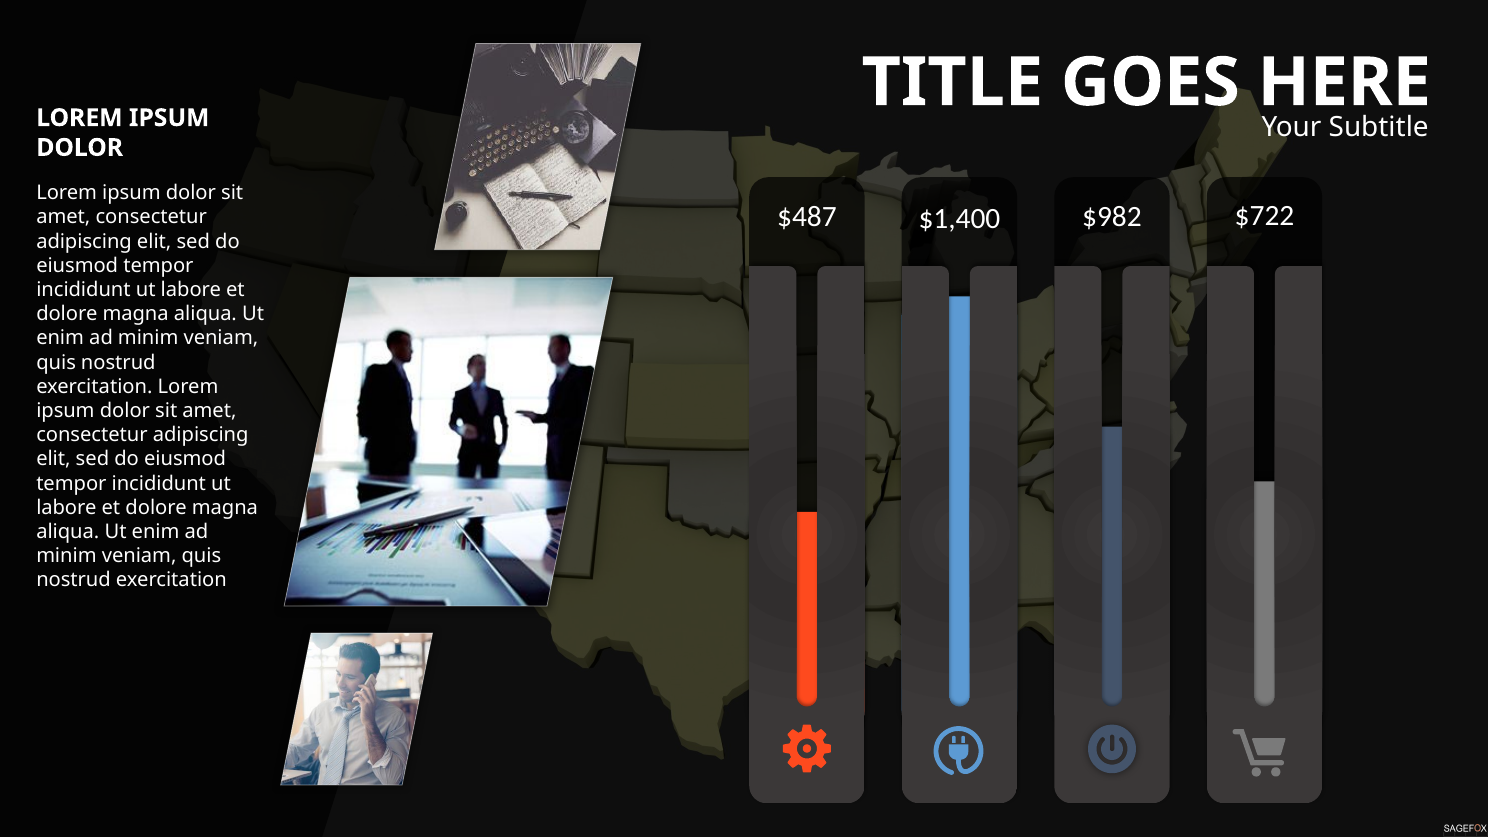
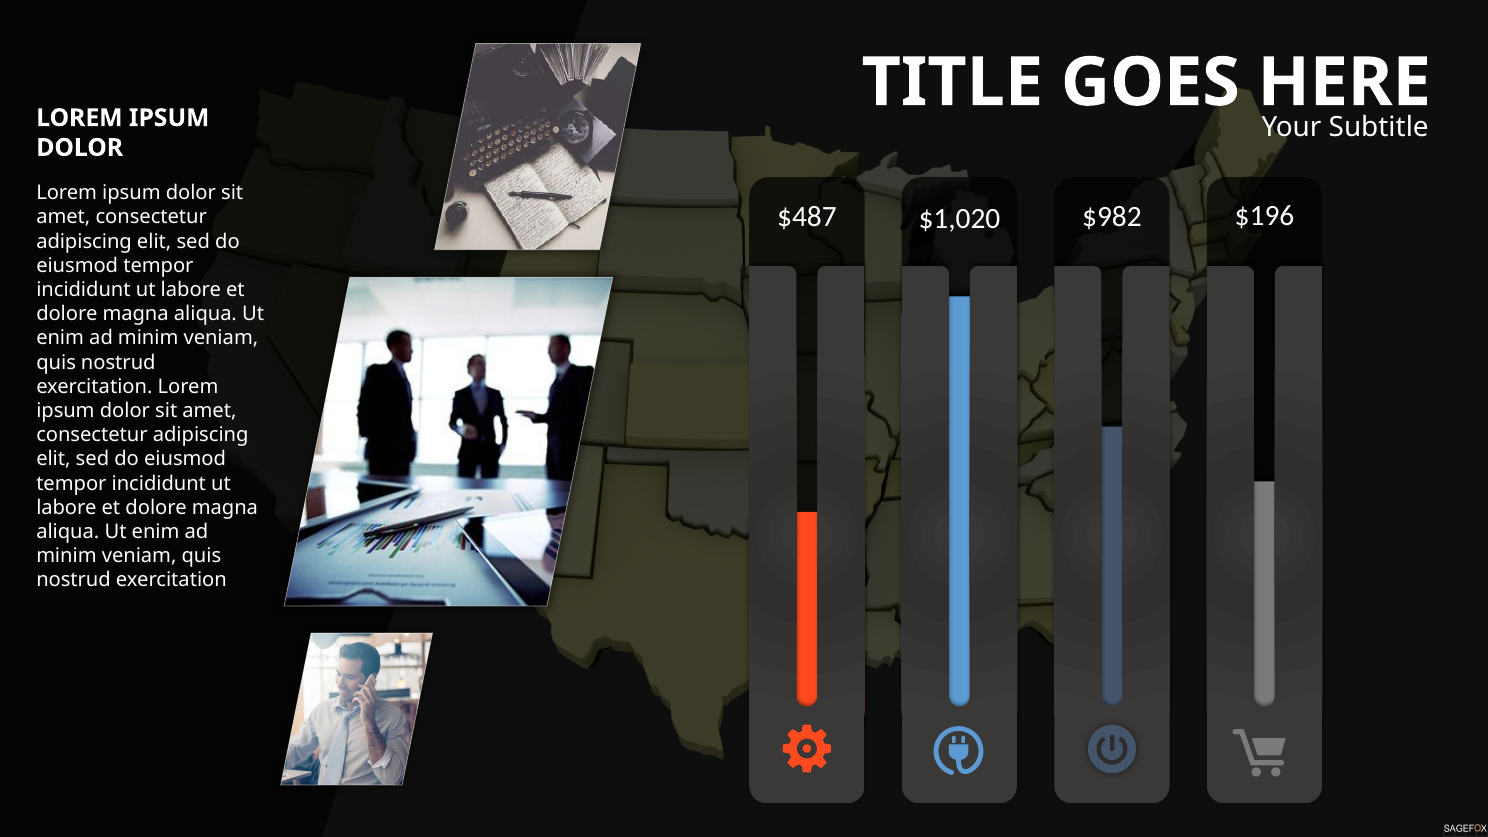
$1,400: $1,400 -> $1,020 (959, 219)
$722: $722 -> $196 (1265, 216)
